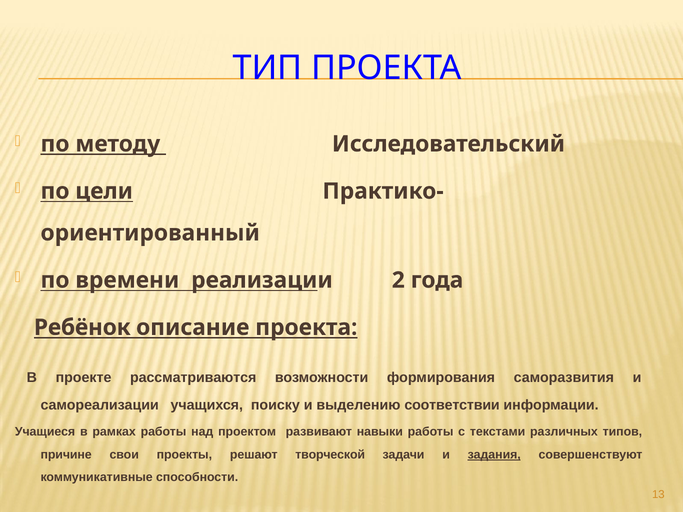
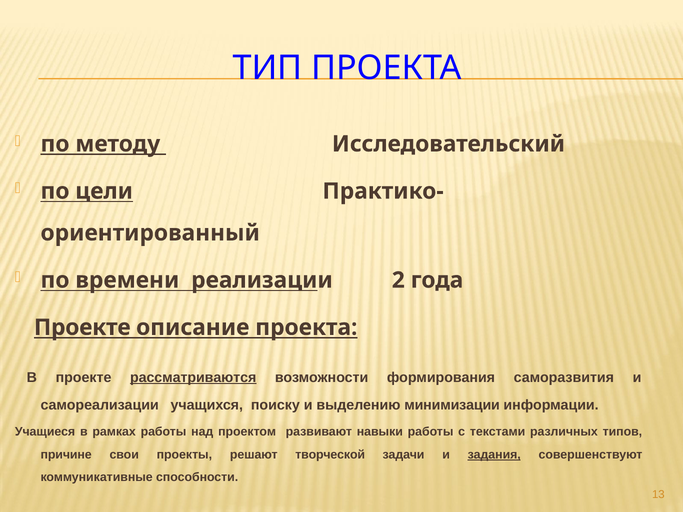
Ребёнок: Ребёнок -> Проекте (82, 328)
рассматриваются underline: none -> present (193, 378)
соответствии: соответствии -> минимизации (452, 405)
